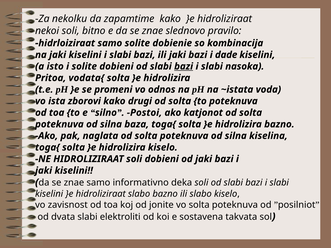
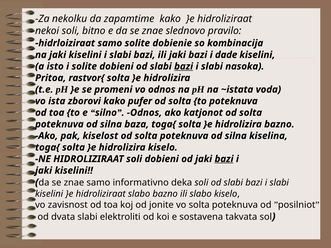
vodata{: vodata{ -> rastvor{ (86, 78)
drugi: drugi -> pufer (140, 101)
Postoi: Postoi -> Odnos (144, 113)
naglata: naglata -> kiselost (100, 136)
bazi underline: none -> present (224, 159)
